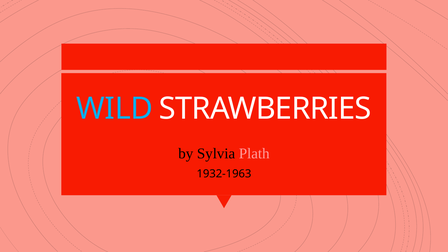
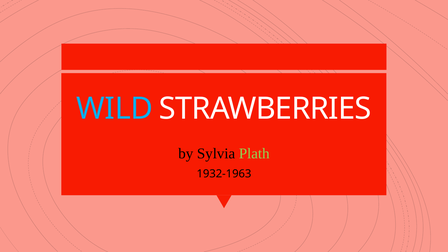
Plath colour: pink -> light green (254, 154)
